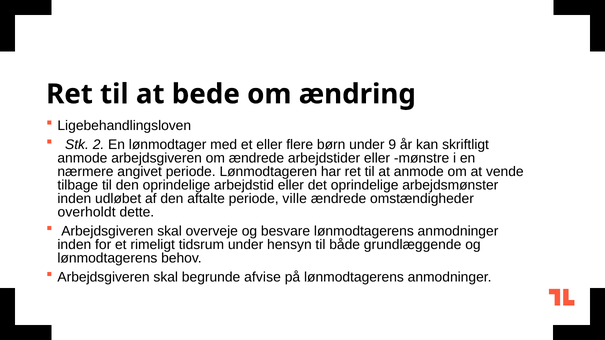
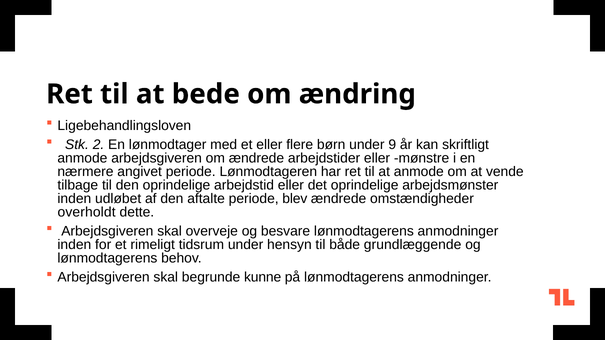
ville: ville -> blev (295, 199)
afvise: afvise -> kunne (263, 277)
